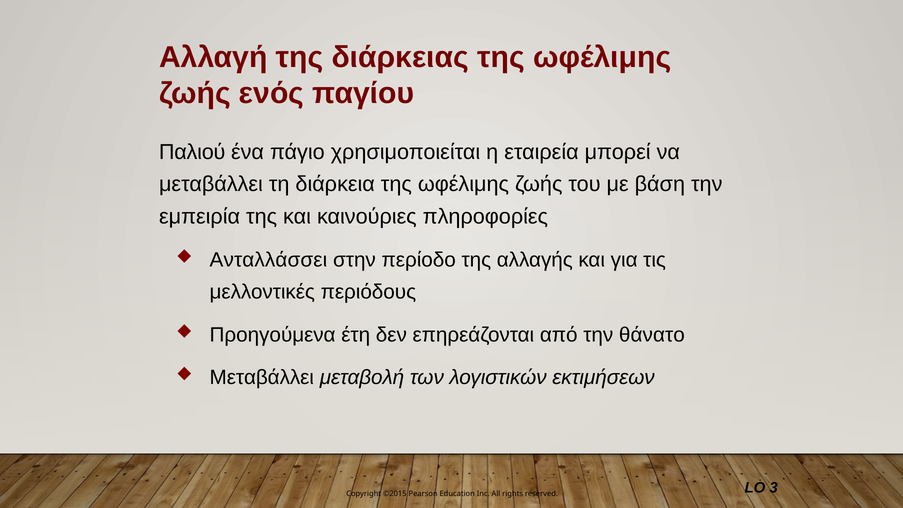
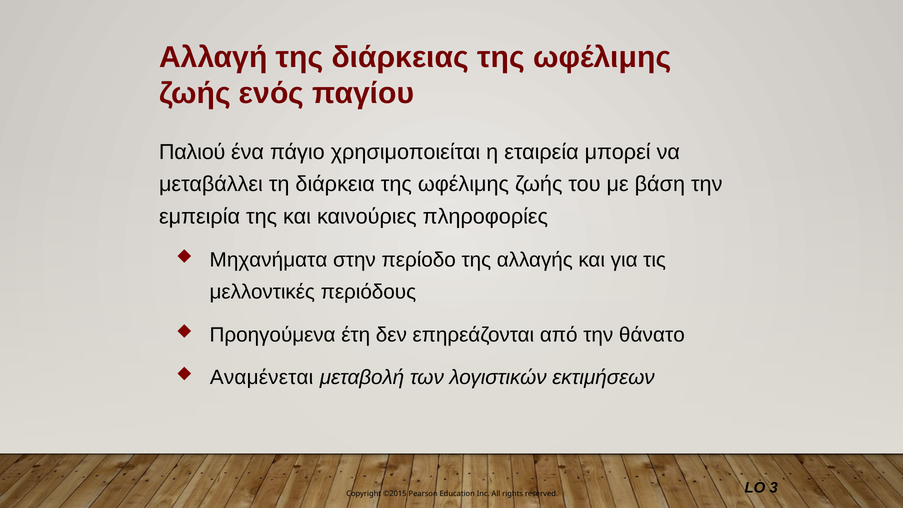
Ανταλλάσσει: Ανταλλάσσει -> Μηχανήματα (269, 260)
Μεταβάλλει: Μεταβάλλει -> Αναμένεται (262, 377)
